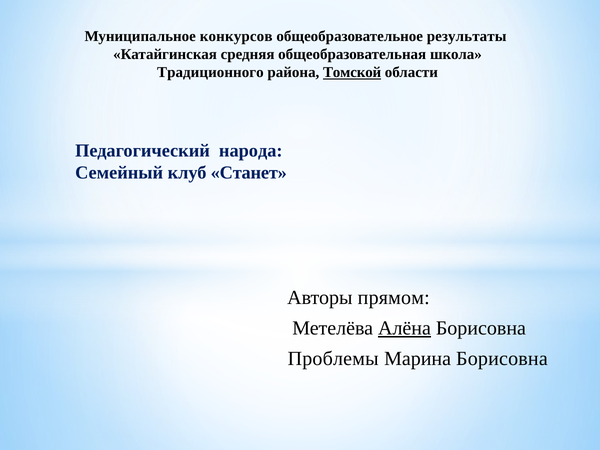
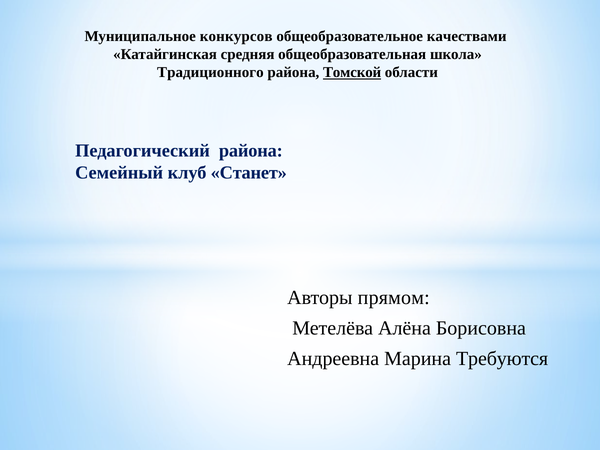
результаты: результаты -> качествами (467, 36)
Педагогический народа: народа -> района (251, 151)
Алёна underline: present -> none (404, 328)
Проблемы: Проблемы -> Андреевна (333, 359)
Марина Борисовна: Борисовна -> Требуются (502, 359)
